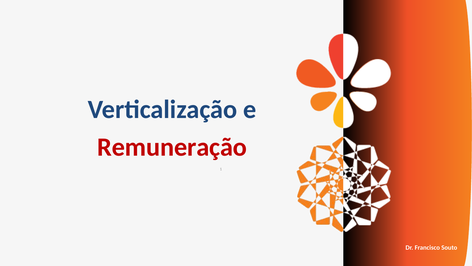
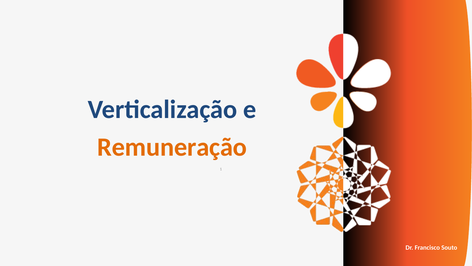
Remuneração colour: red -> orange (172, 147)
